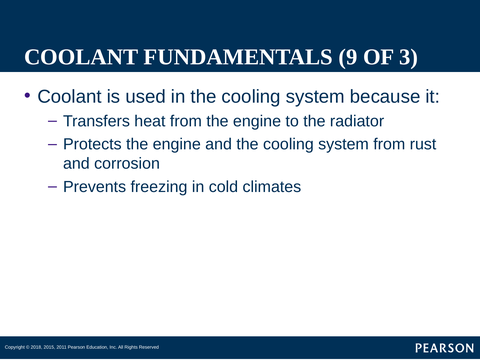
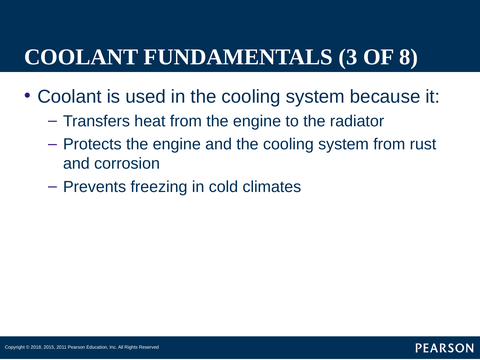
9: 9 -> 3 (348, 57)
3: 3 -> 8 (409, 57)
